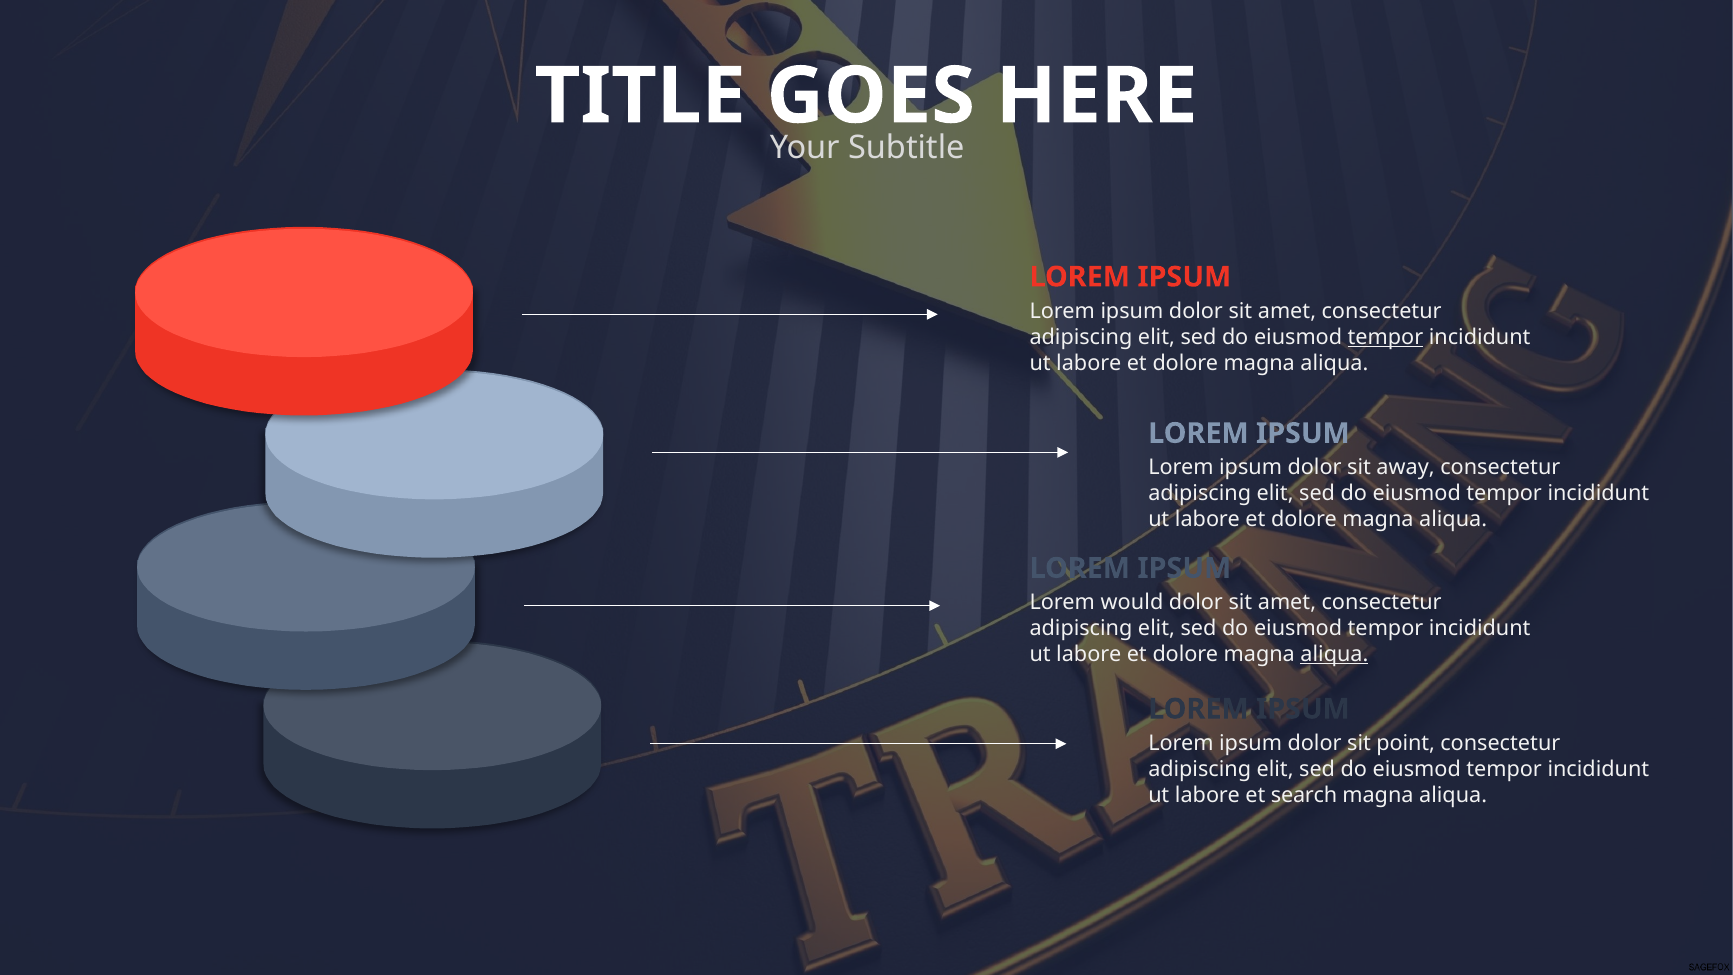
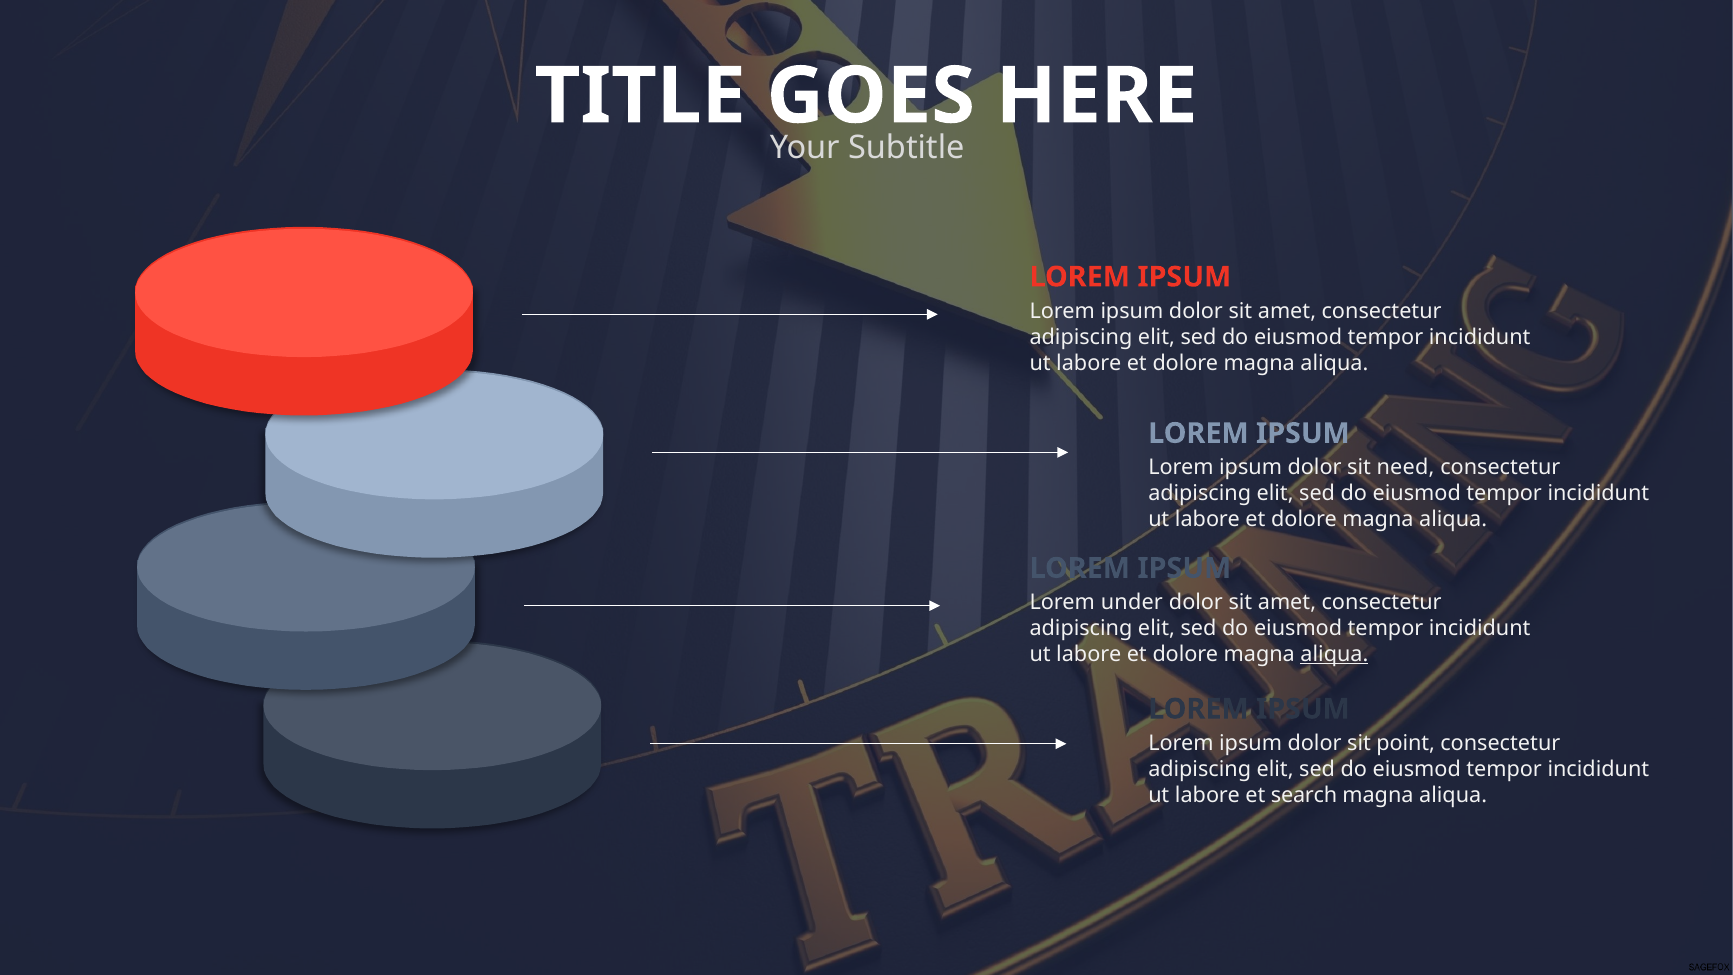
tempor underline: present -> none (1385, 337)
away: away -> need (1406, 467)
would: would -> under (1132, 602)
